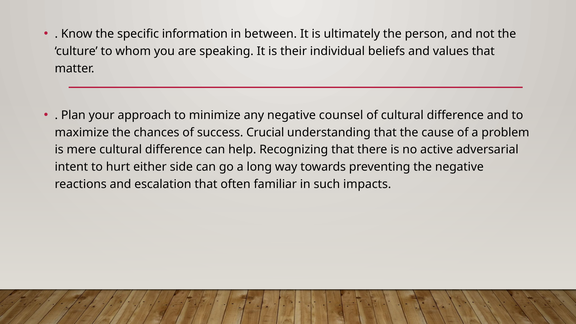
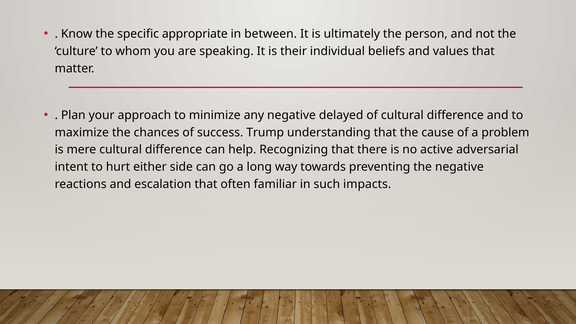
information: information -> appropriate (195, 34)
counsel: counsel -> delayed (341, 115)
Crucial: Crucial -> Trump (265, 132)
